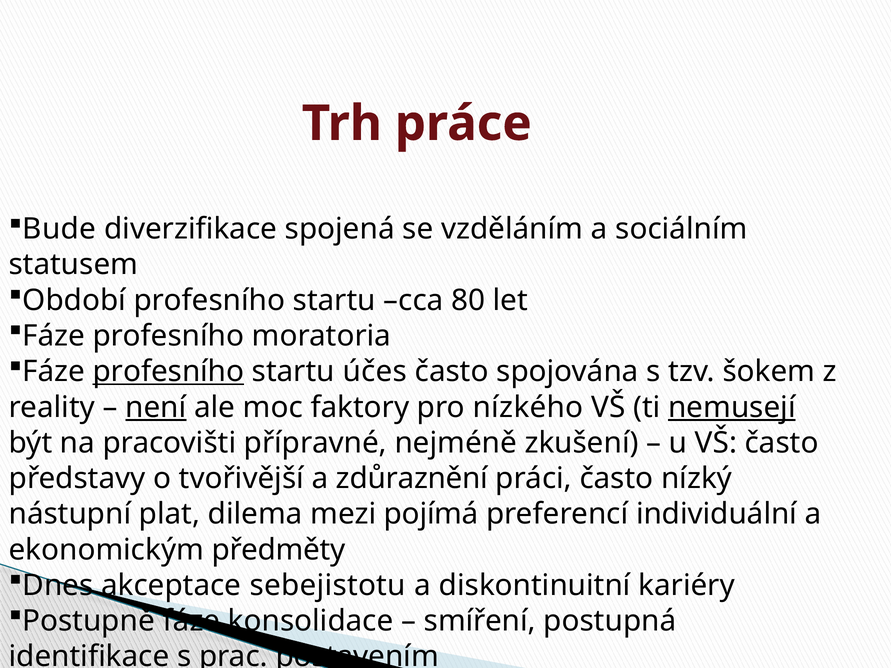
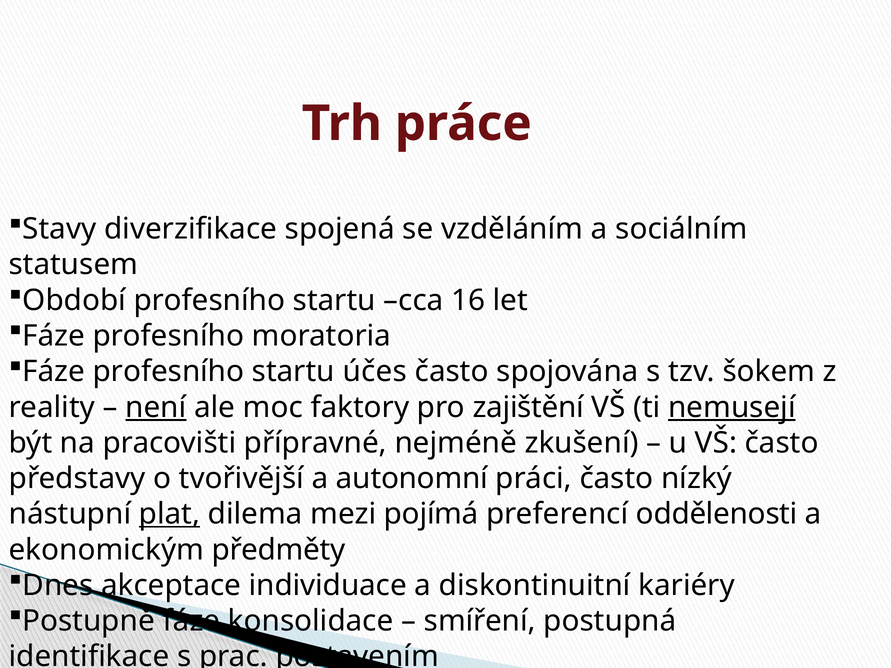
Bude: Bude -> Stavy (59, 229)
80: 80 -> 16 (468, 300)
profesního underline: present -> none (168, 372)
nízkého: nízkého -> zajištění (528, 407)
zdůraznění: zdůraznění -> autonomní (412, 479)
plat underline: none -> present (170, 514)
individuální: individuální -> oddělenosti (717, 514)
sebejistotu: sebejistotu -> individuace (328, 586)
